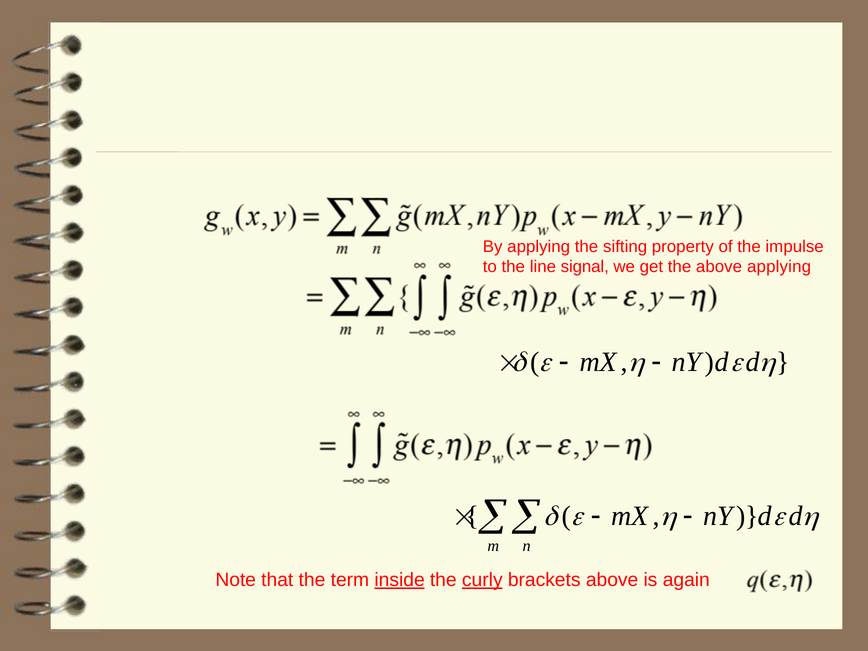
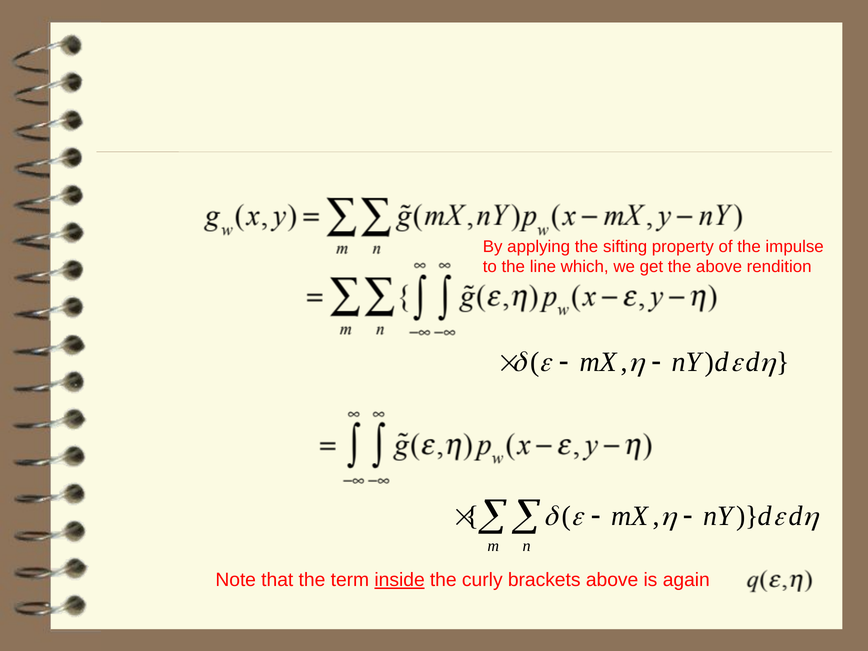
signal: signal -> which (585, 267)
above applying: applying -> rendition (779, 267)
curly underline: present -> none (482, 580)
